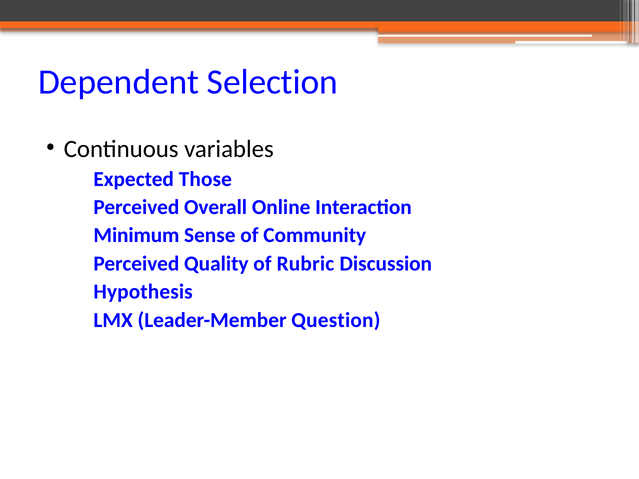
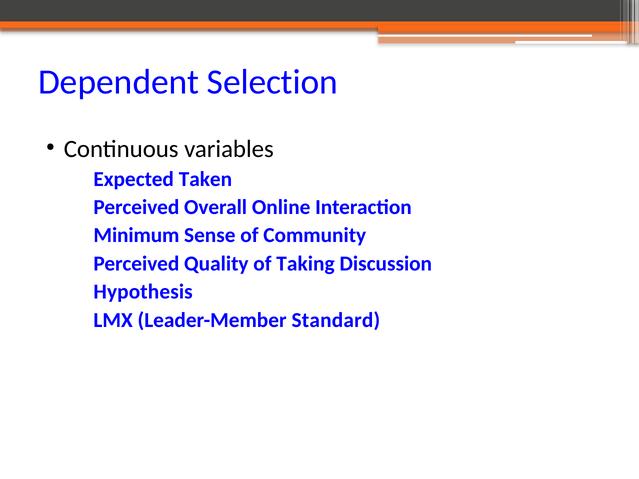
Those: Those -> Taken (205, 179)
Rubric: Rubric -> Taking (306, 264)
Question: Question -> Standard (336, 320)
